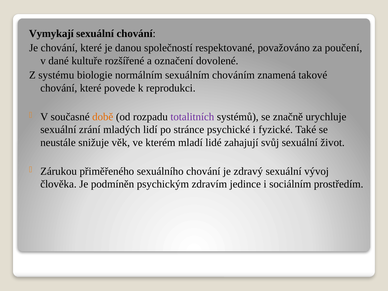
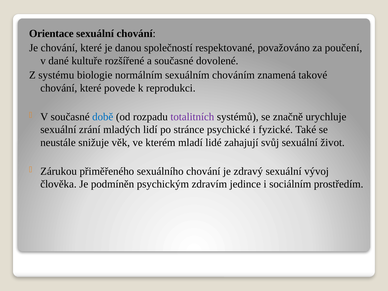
Vymykají: Vymykají -> Orientace (51, 34)
a označení: označení -> současné (174, 61)
době colour: orange -> blue (103, 117)
